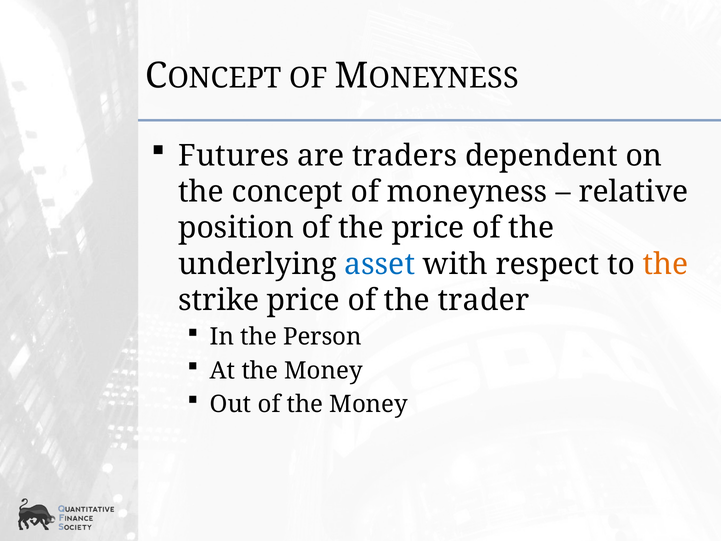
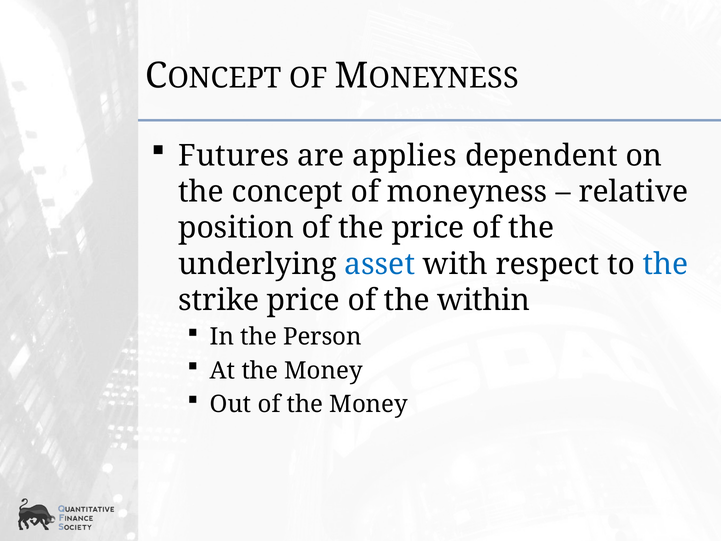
traders: traders -> applies (404, 156)
the colour: orange -> blue (666, 264)
trader: trader -> within (484, 300)
